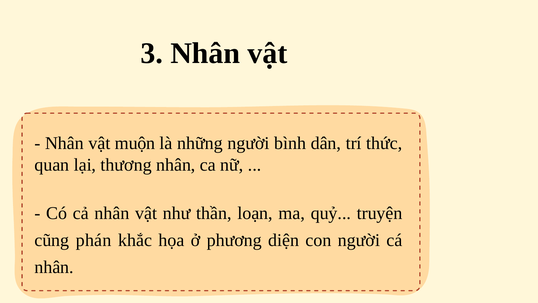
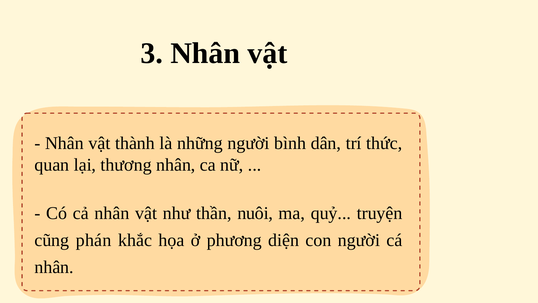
muộn: muộn -> thành (135, 143)
loạn: loạn -> nuôi (255, 213)
